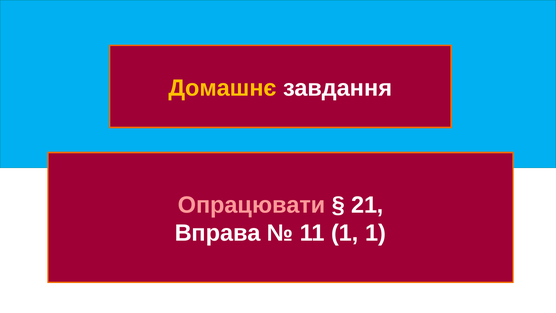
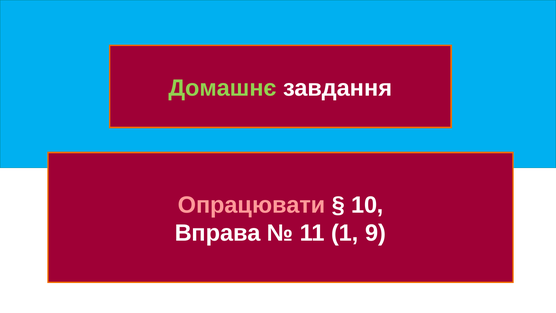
Домашнє colour: yellow -> light green (223, 88)
21: 21 -> 10 (367, 205)
1 1: 1 -> 9 (375, 233)
